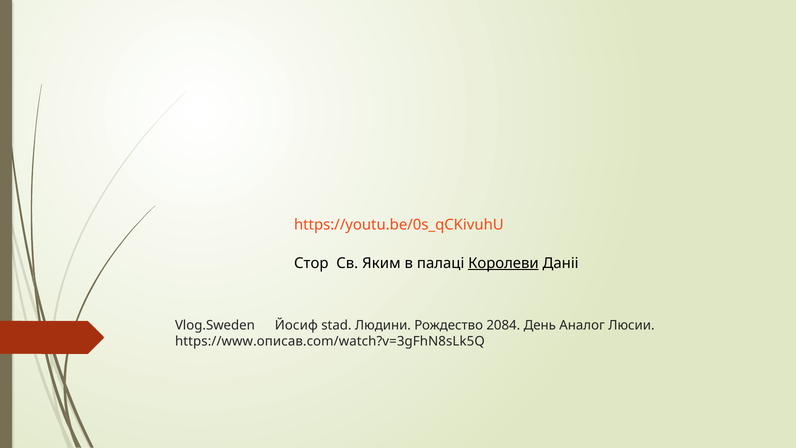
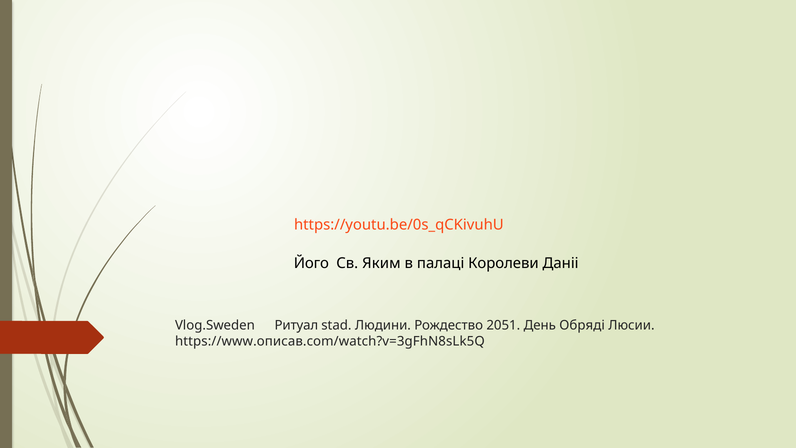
Стор: Стор -> Його (311, 263)
Королеви underline: present -> none (503, 263)
Йосиф: Йосиф -> Ритуал (296, 325)
2084: 2084 -> 2051 (503, 325)
Аналог: Аналог -> Обряді (582, 325)
